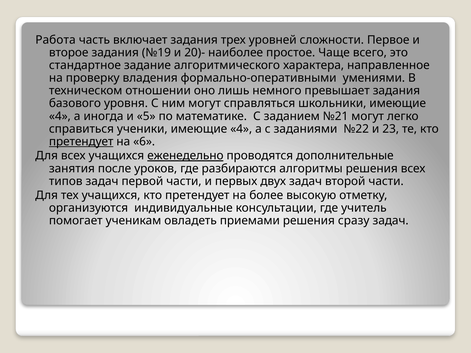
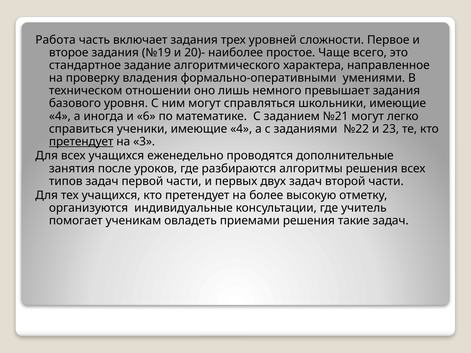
5: 5 -> 6 (146, 116)
6: 6 -> 3 (144, 142)
еженедельно underline: present -> none (185, 156)
сразу: сразу -> такие (354, 221)
